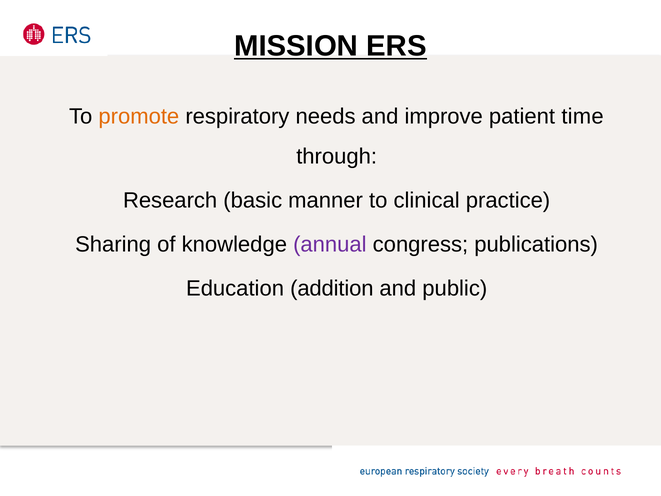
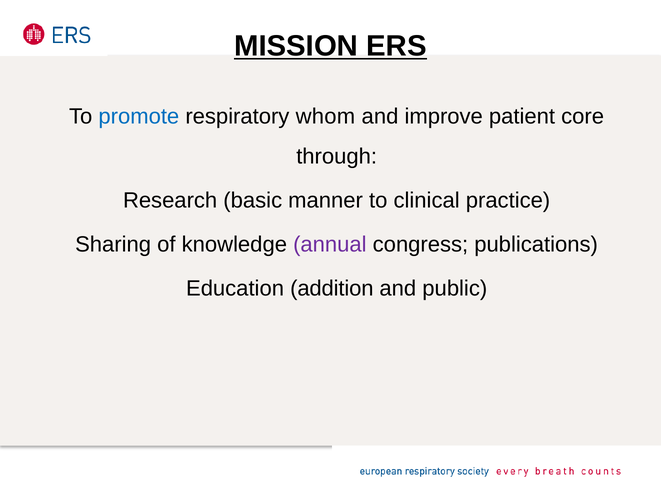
promote colour: orange -> blue (139, 117)
needs: needs -> whom (325, 117)
time: time -> core (583, 117)
